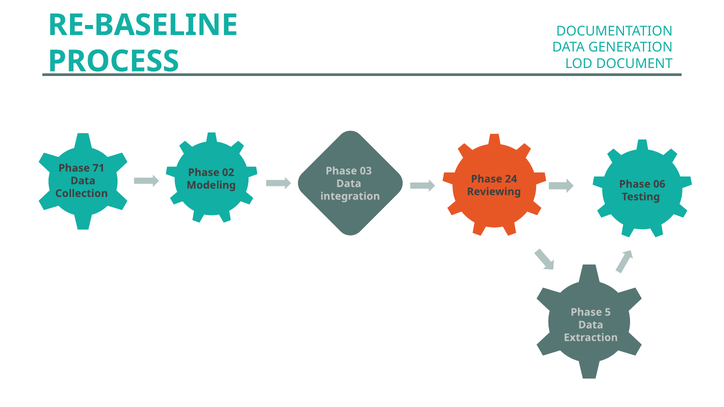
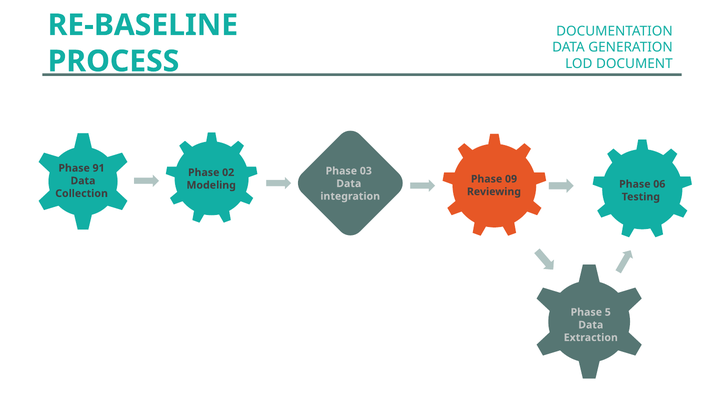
71: 71 -> 91 (99, 168)
24: 24 -> 09 (511, 179)
